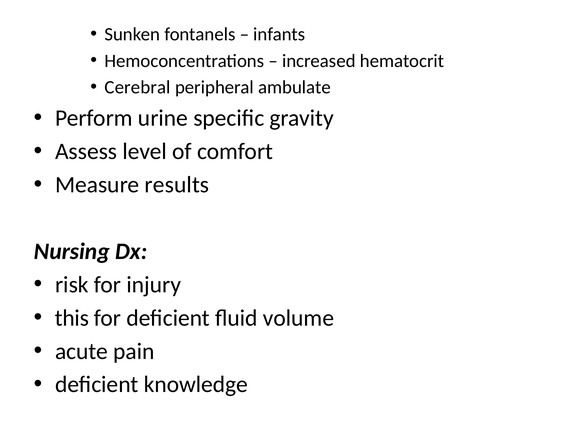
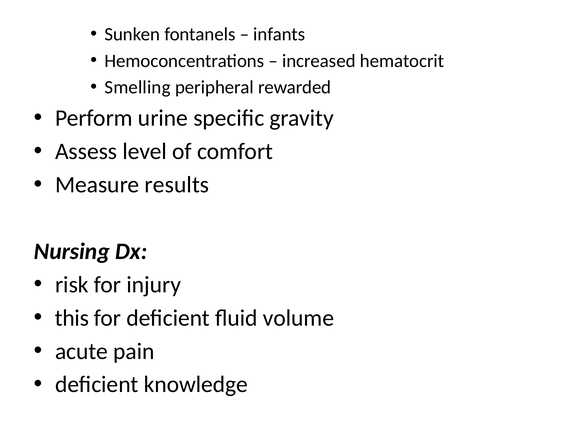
Cerebral: Cerebral -> Smelling (138, 87)
ambulate: ambulate -> rewarded (295, 87)
